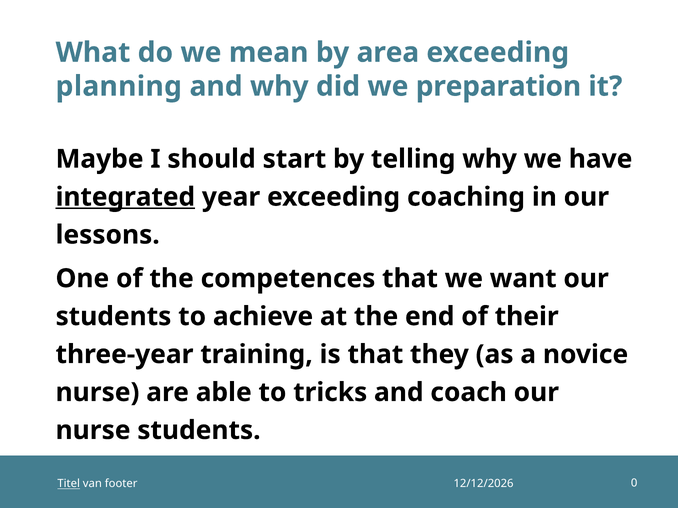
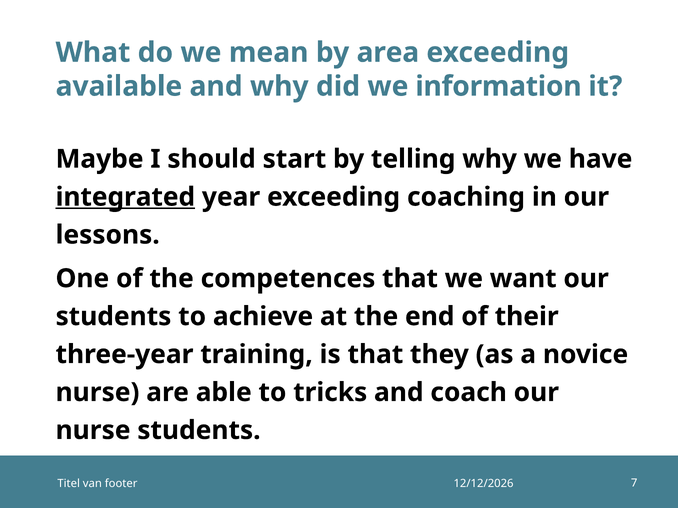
planning: planning -> available (119, 86)
preparation: preparation -> information (498, 86)
Titel underline: present -> none (69, 484)
0: 0 -> 7 (634, 484)
